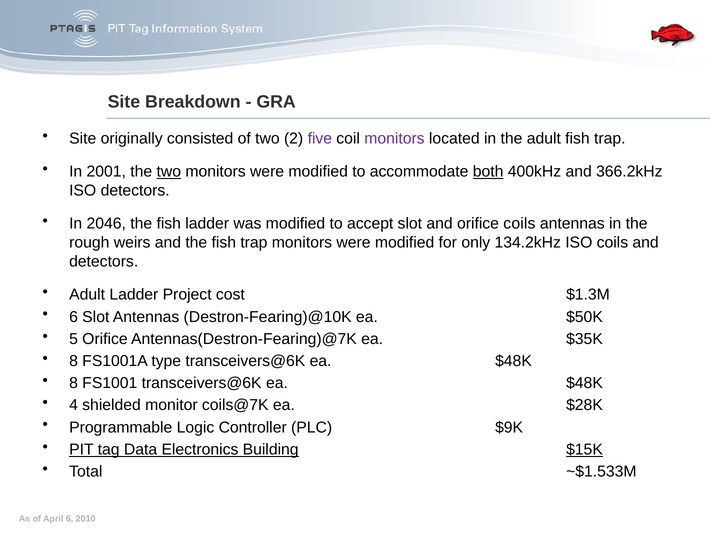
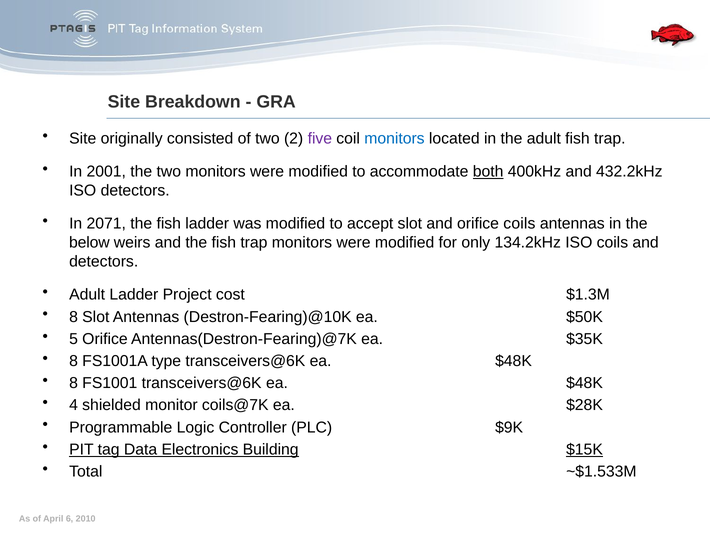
monitors colour: purple -> blue (394, 138)
two underline: present -> none (169, 171)
366.2kHz: 366.2kHz -> 432.2kHz (629, 171)
2046: 2046 -> 2071 (106, 223)
rough: rough -> below (89, 242)
6: 6 -> 8 (74, 317)
